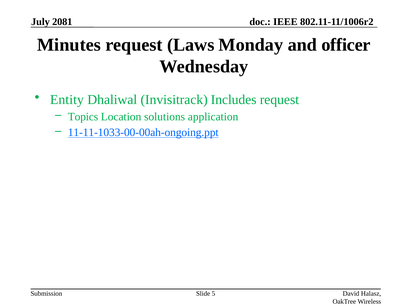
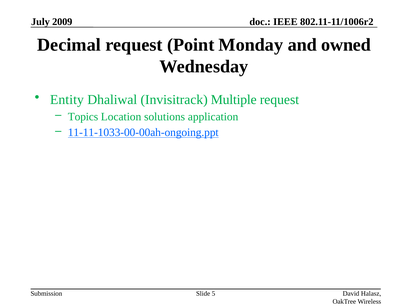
2081: 2081 -> 2009 (62, 22)
Minutes: Minutes -> Decimal (69, 45)
Laws: Laws -> Point (191, 45)
officer: officer -> owned (346, 45)
Includes: Includes -> Multiple (234, 100)
